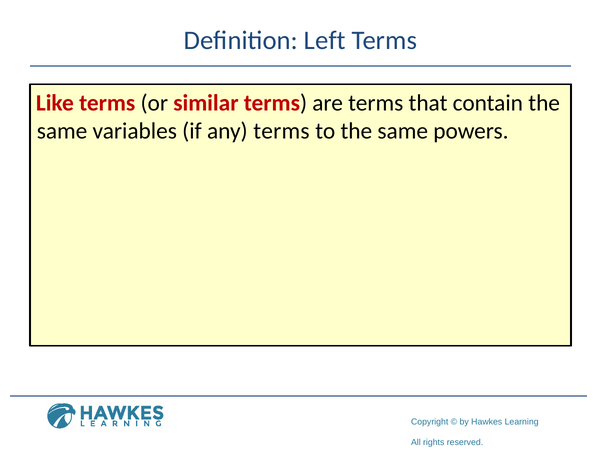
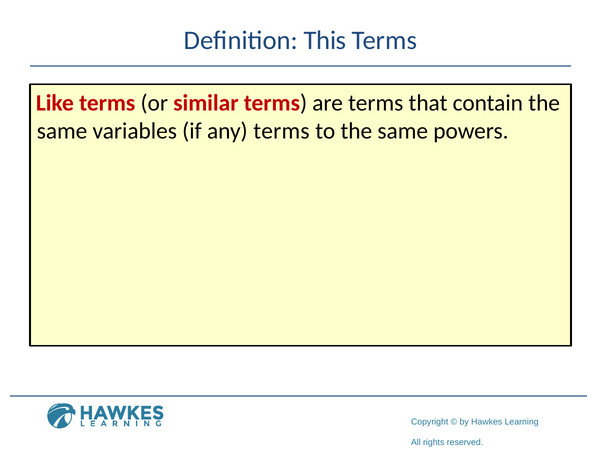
Left: Left -> This (325, 40)
